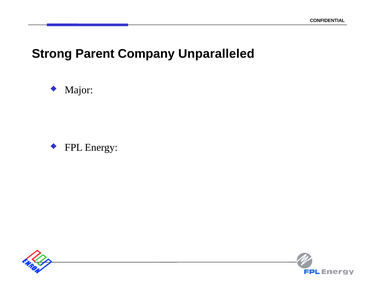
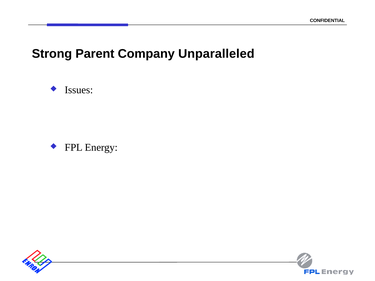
Major: Major -> Issues (79, 90)
